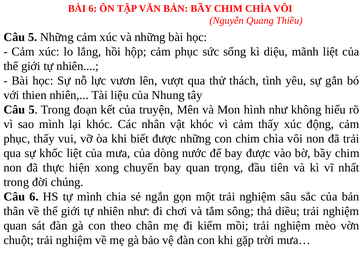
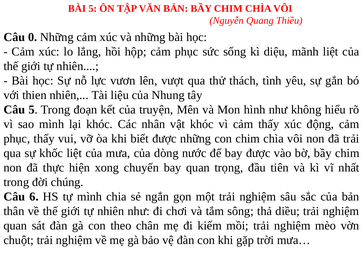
BÀI 6: 6 -> 5 (93, 9)
5: 5 -> 0 (33, 37)
